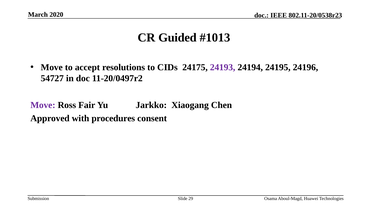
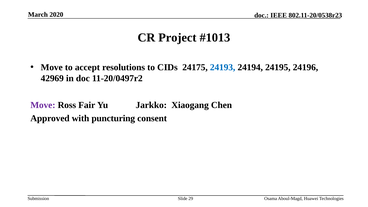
Guided: Guided -> Project (177, 38)
24193 colour: purple -> blue (223, 67)
54727: 54727 -> 42969 (52, 78)
procedures: procedures -> puncturing (113, 118)
